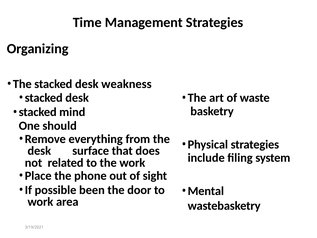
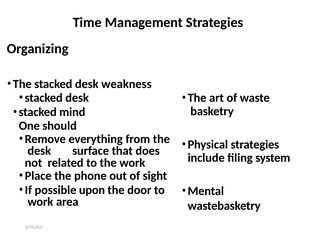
been: been -> upon (92, 190)
